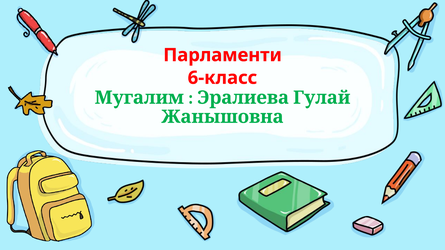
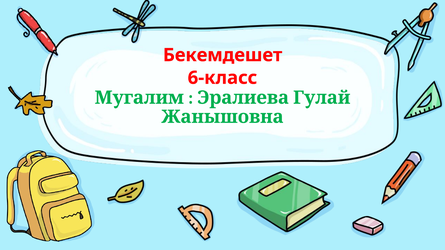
Парламенти: Парламенти -> Бекемдешет (223, 55)
